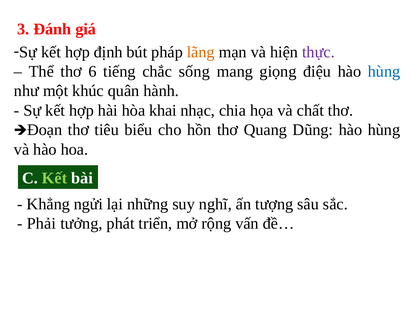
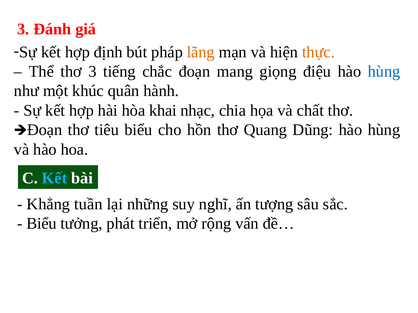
thực colour: purple -> orange (318, 52)
thơ 6: 6 -> 3 (93, 72)
chắc sống: sống -> đoạn (194, 72)
Kết colour: light green -> light blue (55, 178)
ngửi: ngửi -> tuần (88, 204)
Phải: Phải -> Biểu (42, 224)
